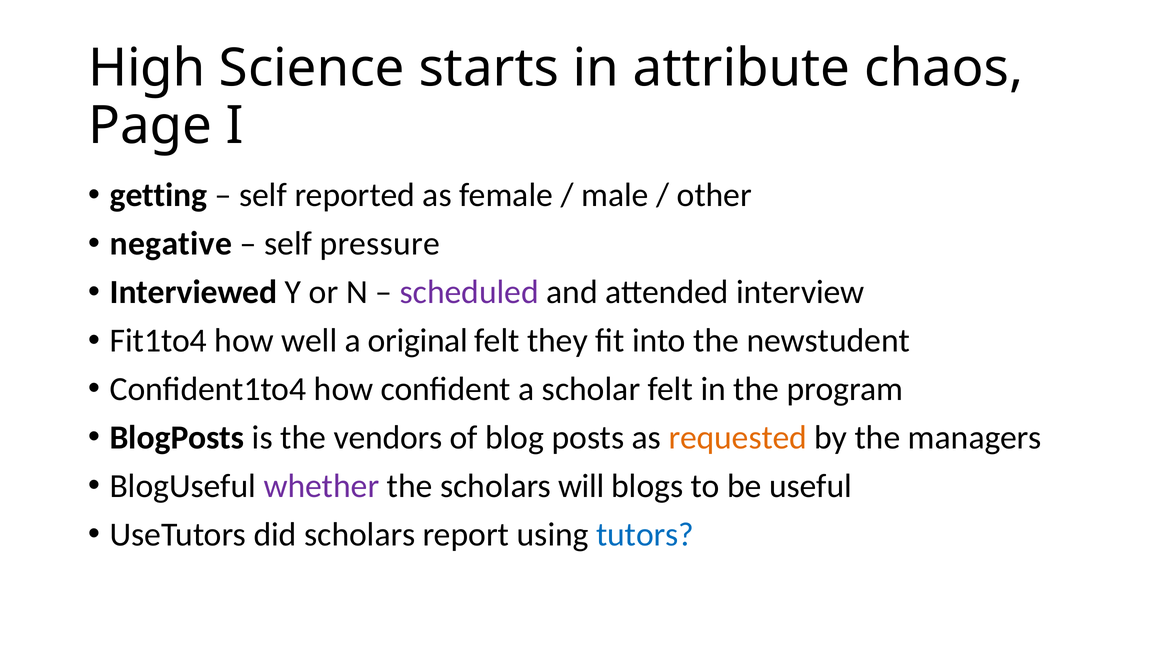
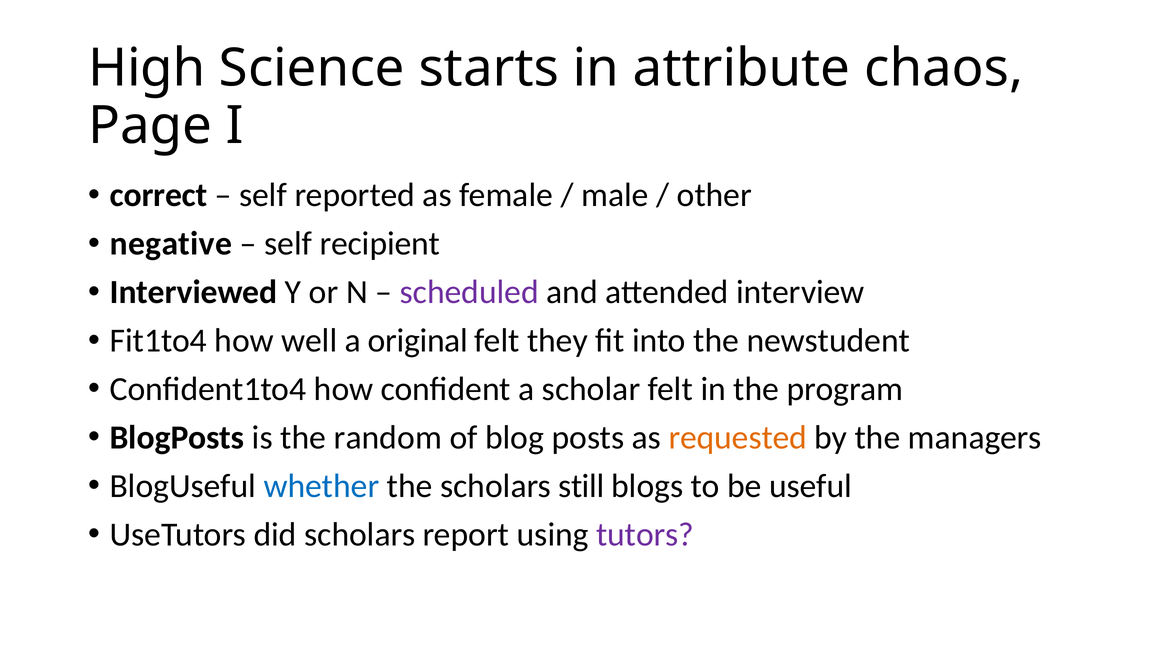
getting: getting -> correct (159, 195)
pressure: pressure -> recipient (380, 244)
vendors: vendors -> random (388, 437)
whether colour: purple -> blue (321, 486)
will: will -> still (581, 486)
tutors colour: blue -> purple (645, 534)
